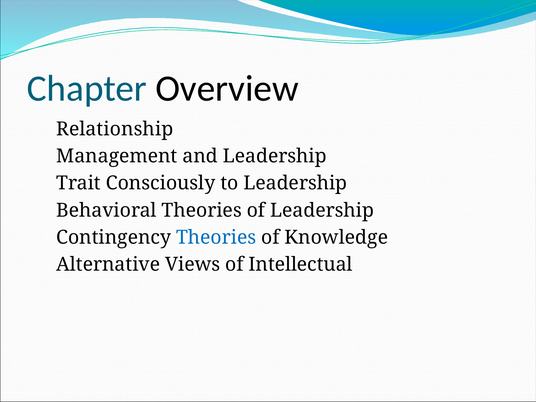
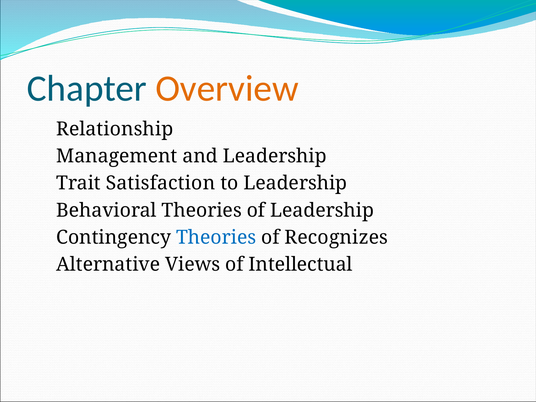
Overview colour: black -> orange (227, 89)
Consciously: Consciously -> Satisfaction (160, 183)
Knowledge: Knowledge -> Recognizes (336, 237)
